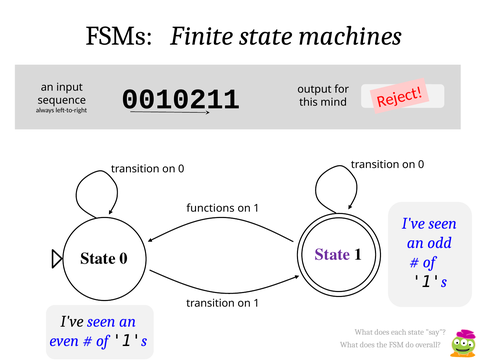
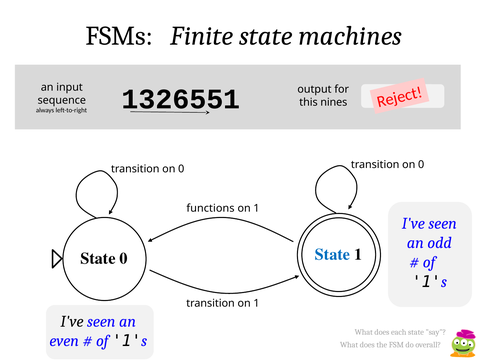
0010211: 0010211 -> 1326551 (181, 99)
mind: mind -> nines (334, 102)
State colour: purple -> blue (332, 254)
